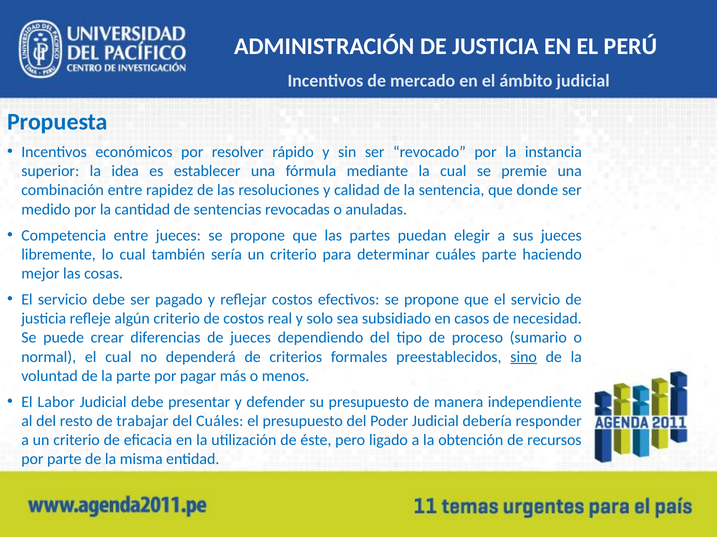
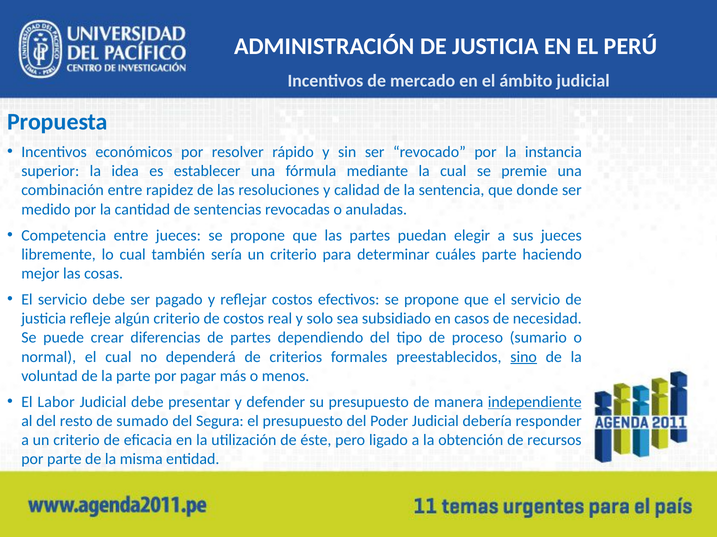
de jueces: jueces -> partes (251, 338)
independiente underline: none -> present (535, 402)
trabajar: trabajar -> sumado (142, 422)
del Cuáles: Cuáles -> Segura (220, 422)
